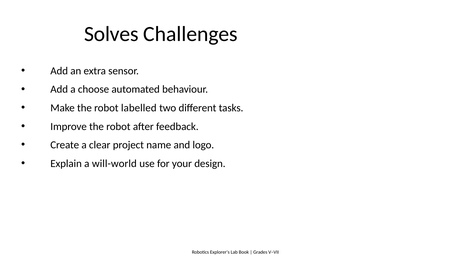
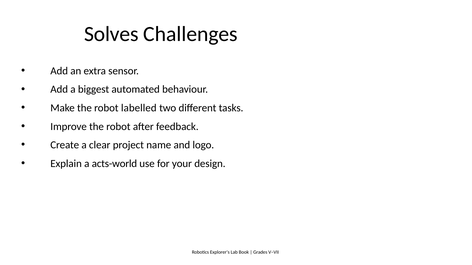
choose: choose -> biggest (94, 90)
will-world: will-world -> acts-world (114, 164)
